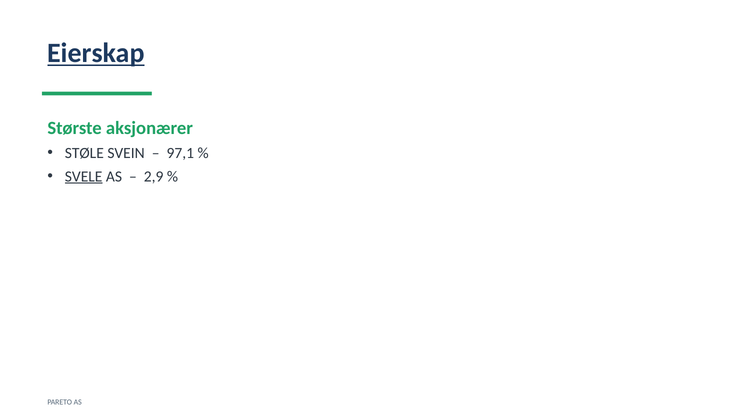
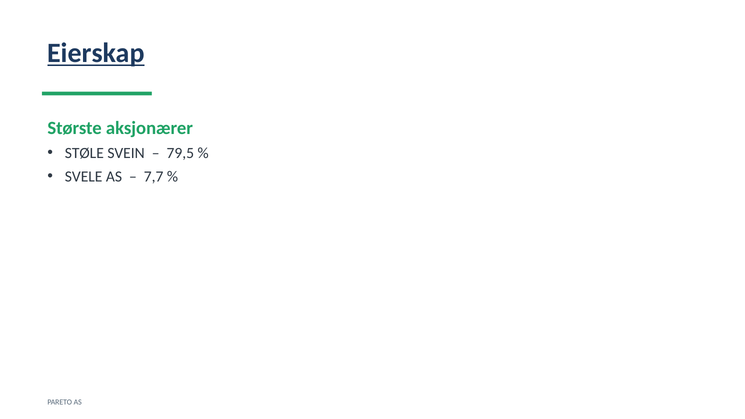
97,1: 97,1 -> 79,5 (180, 153)
SVELE underline: present -> none (84, 176)
2,9: 2,9 -> 7,7 (154, 176)
